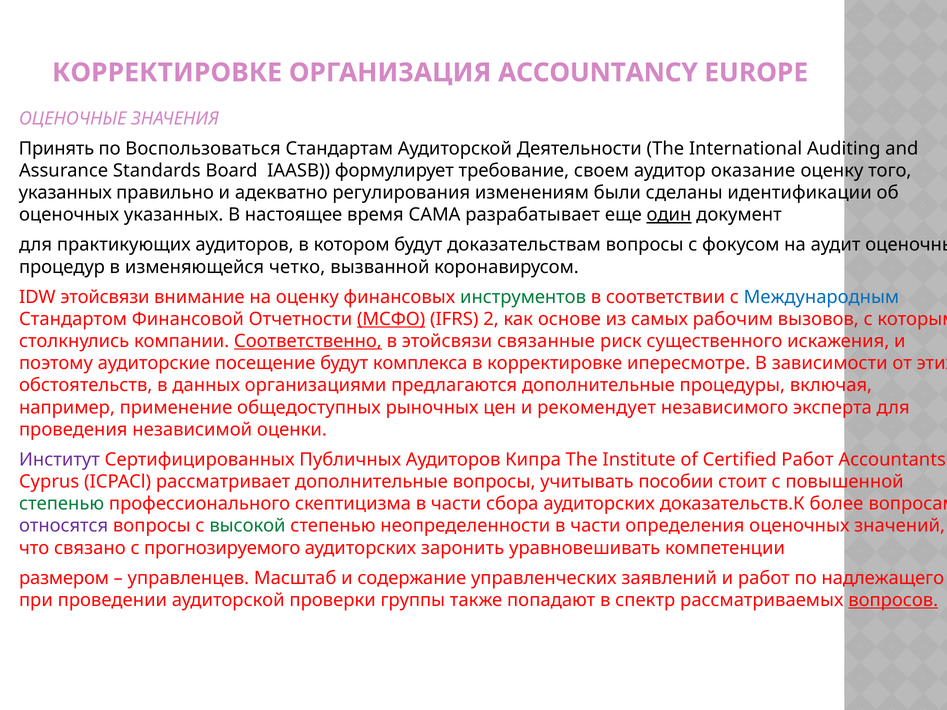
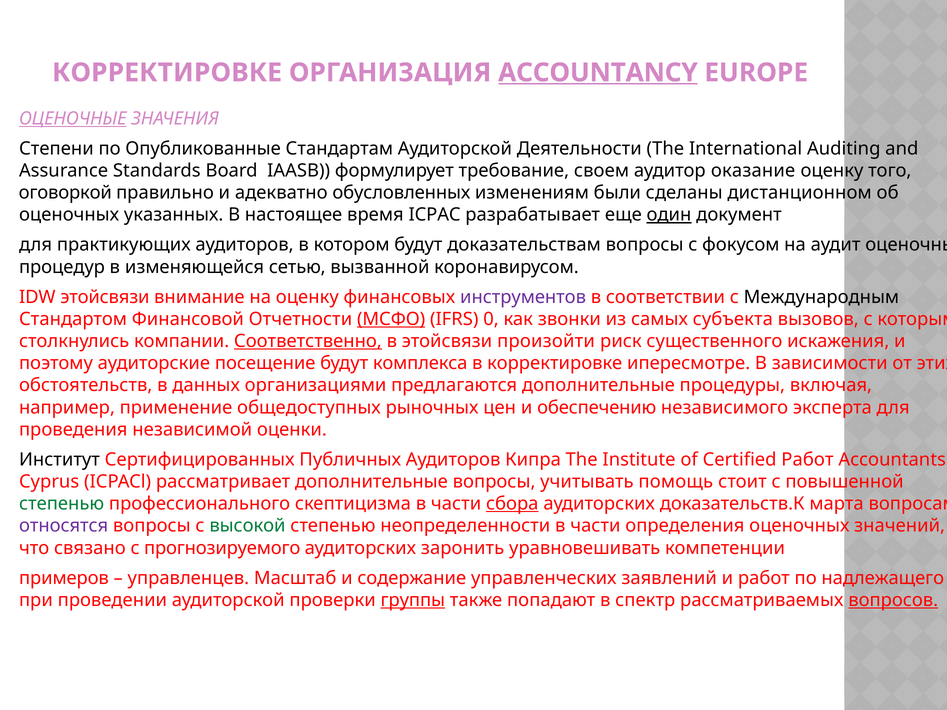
ACCOUNTANCY underline: none -> present (598, 73)
ОЦЕНОЧНЫЕ underline: none -> present (73, 119)
Принять: Принять -> Степени (56, 149)
Воспользоваться: Воспользоваться -> Опубликованные (203, 149)
указанных: указанных -> оговоркой (65, 193)
регулирования: регулирования -> обусловленных (401, 193)
идентификации: идентификации -> дистанционном (800, 193)
САМА: САМА -> ICPAC (435, 215)
четко: четко -> сетью (297, 267)
инструментов colour: green -> purple (523, 297)
Международным colour: blue -> black (821, 297)
2: 2 -> 0 (491, 319)
основе: основе -> звонки (569, 319)
рабочим: рабочим -> субъекта (733, 319)
связанные: связанные -> произойти (546, 341)
рекомендует: рекомендует -> обеспечению (597, 408)
Институт colour: purple -> black (59, 460)
пособии: пособии -> помощь (676, 482)
сбора underline: none -> present (512, 504)
более: более -> марта (837, 504)
размером: размером -> примеров (64, 578)
группы underline: none -> present (413, 600)
